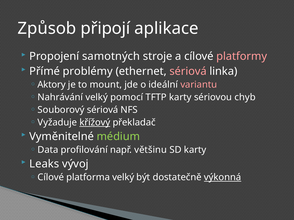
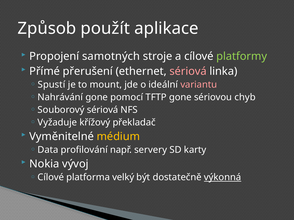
připojí: připojí -> použít (105, 28)
platformy colour: pink -> light green (242, 56)
problémy: problémy -> přerušení (88, 71)
Aktory: Aktory -> Spustí (52, 85)
Nahrávání velký: velký -> gone (97, 97)
TFTP karty: karty -> gone (180, 97)
křížový underline: present -> none (95, 123)
médium colour: light green -> yellow (118, 137)
většinu: většinu -> servery (151, 150)
Leaks: Leaks -> Nokia (44, 164)
